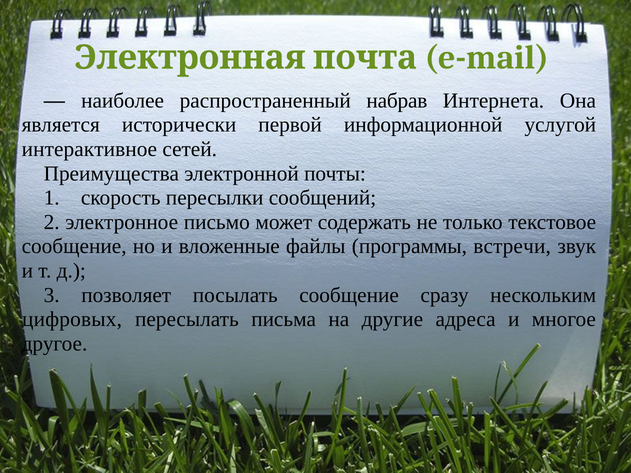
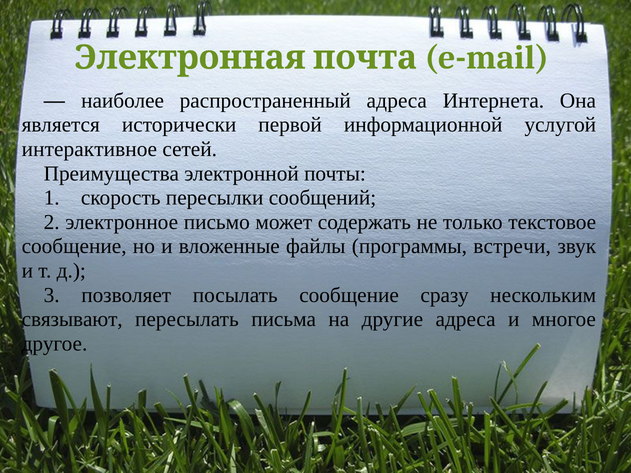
распространенный набрав: набрав -> адреса (397, 101)
цифровых: цифровых -> связывают (72, 319)
